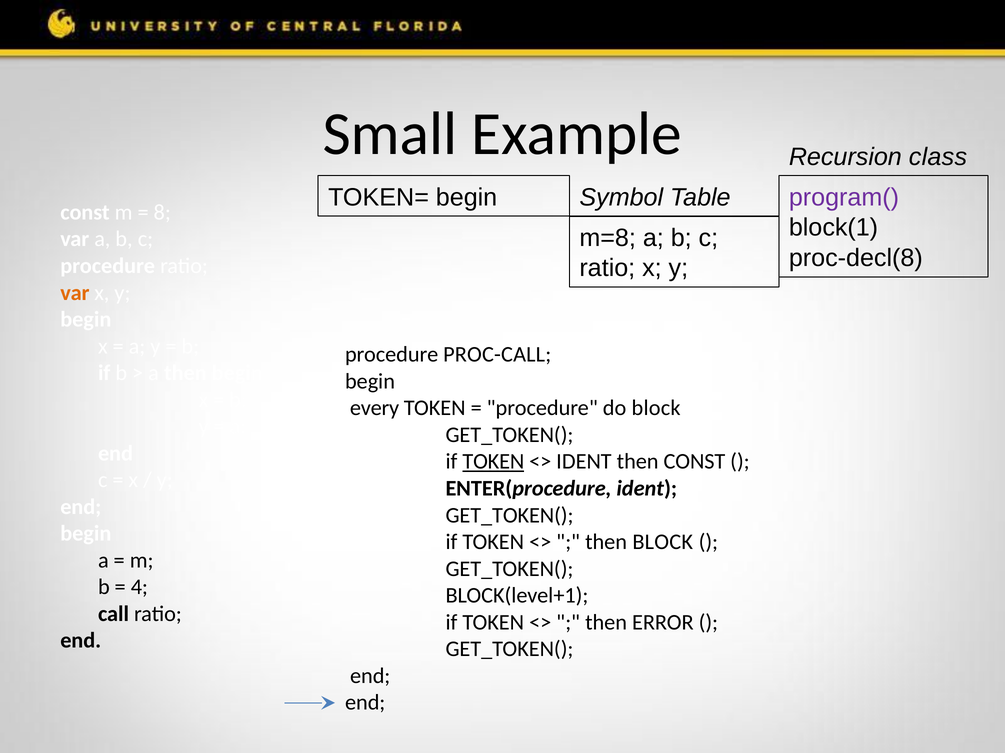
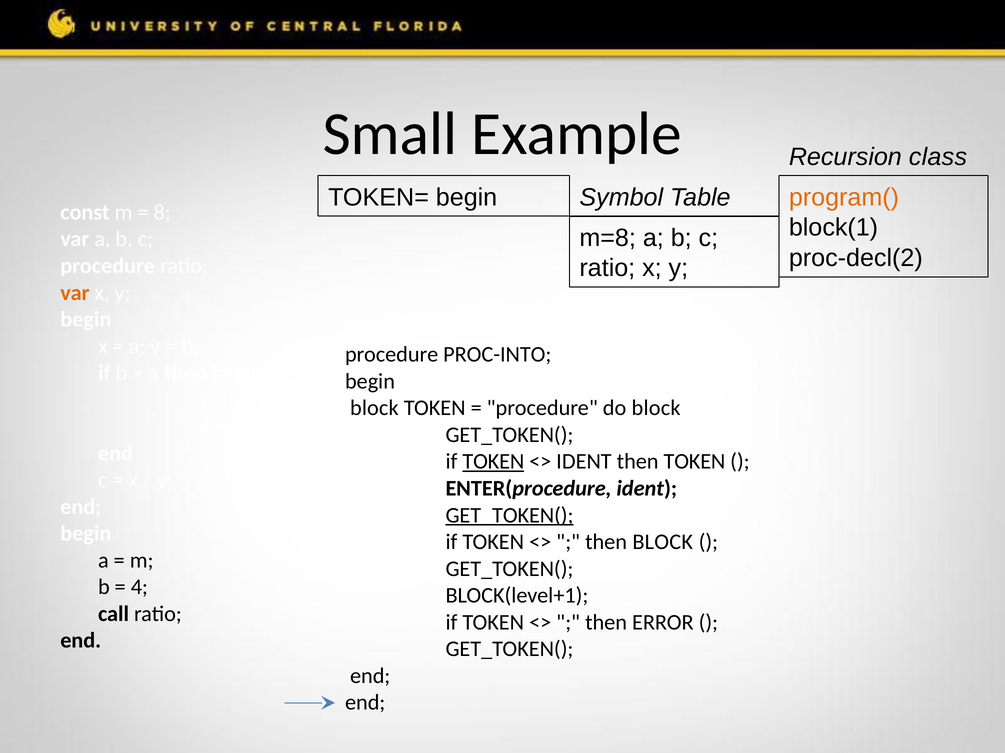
program( colour: purple -> orange (844, 198)
proc-decl(8: proc-decl(8 -> proc-decl(2 (856, 258)
PROC-CALL: PROC-CALL -> PROC-INTO (497, 355)
every: every -> block (374, 409)
then CONST: CONST -> TOKEN (694, 462)
GET_TOKEN( underline: none -> present (510, 516)
